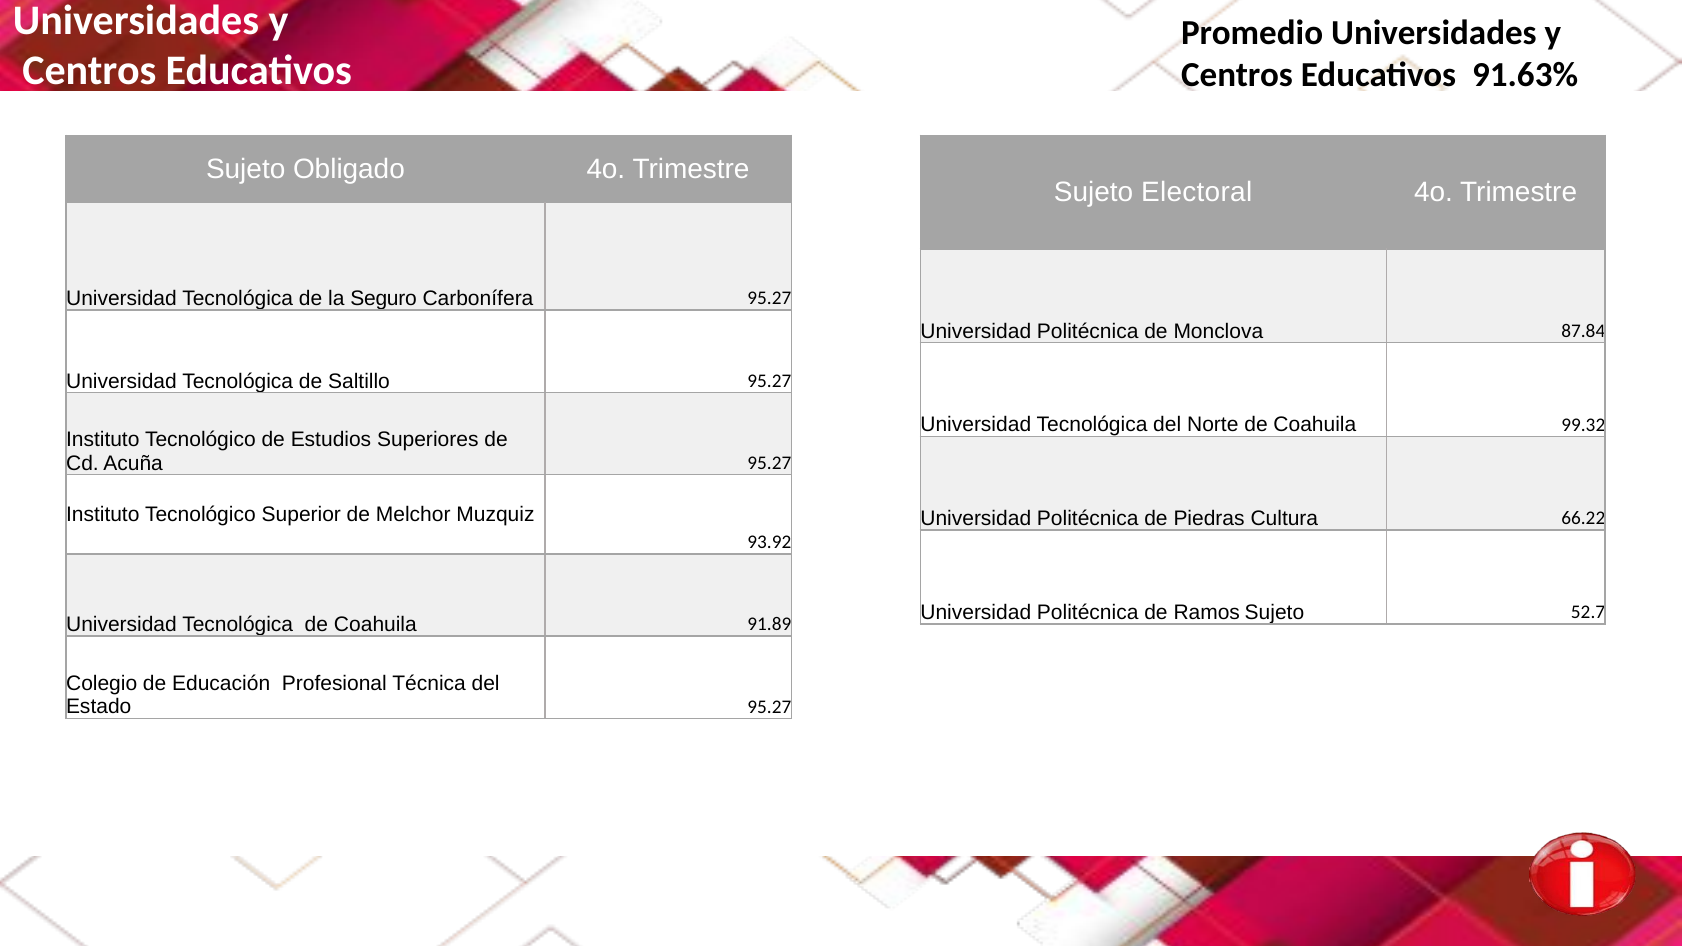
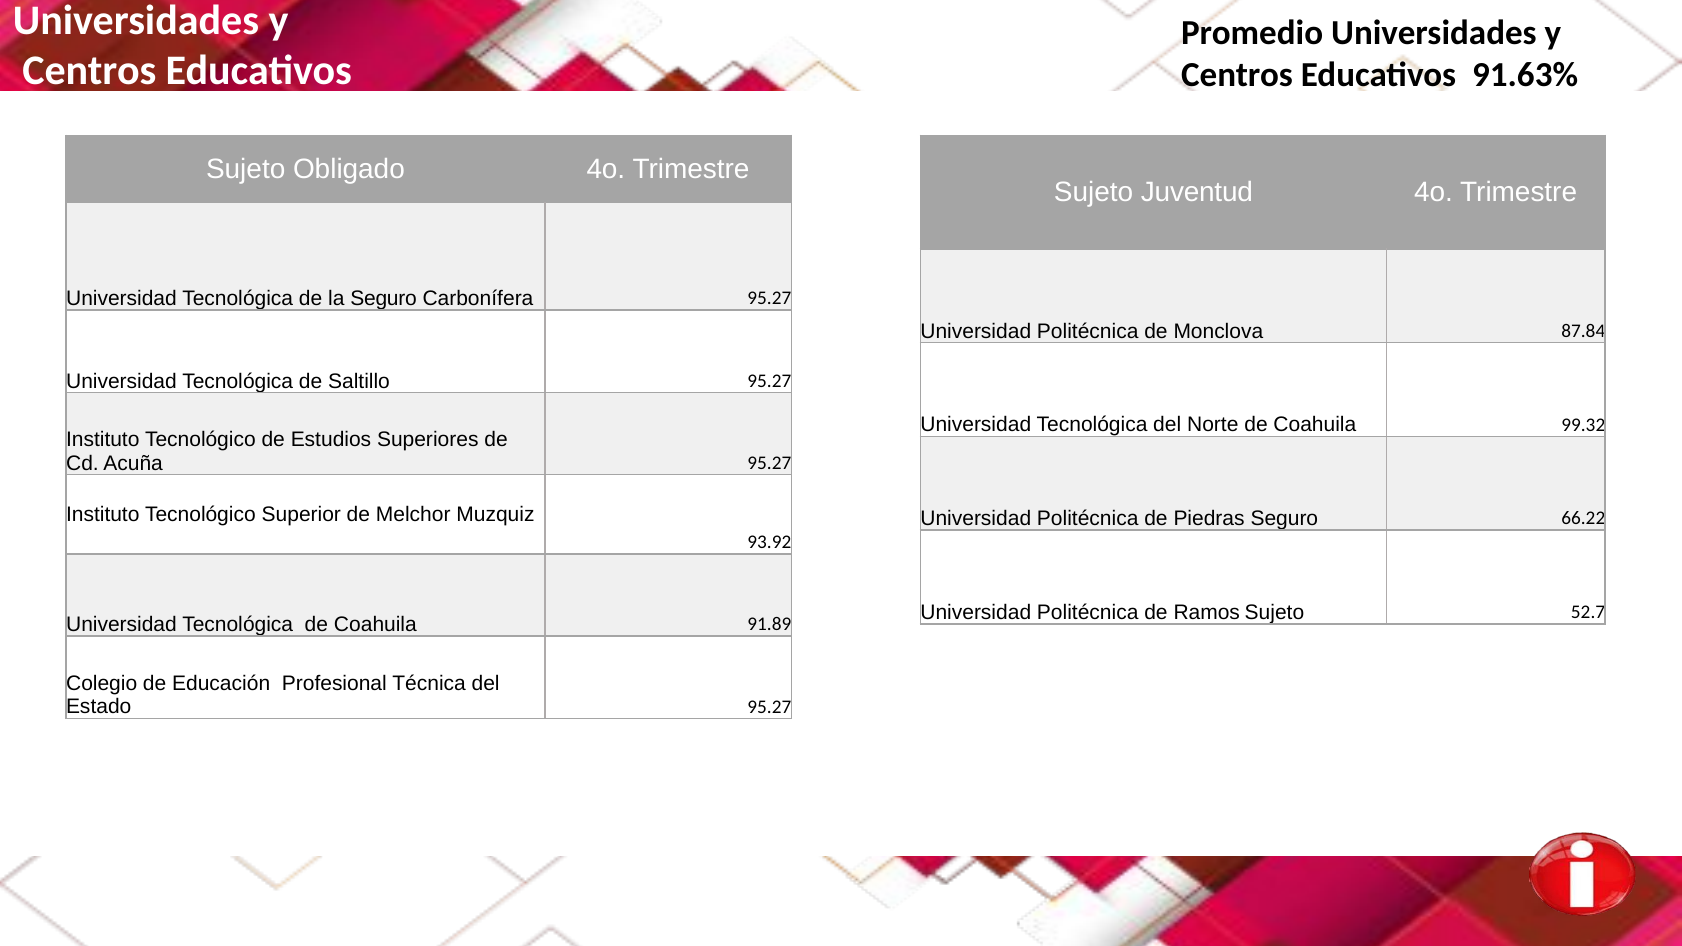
Electoral: Electoral -> Juventud (1197, 193)
Piedras Cultura: Cultura -> Seguro (1284, 519)
